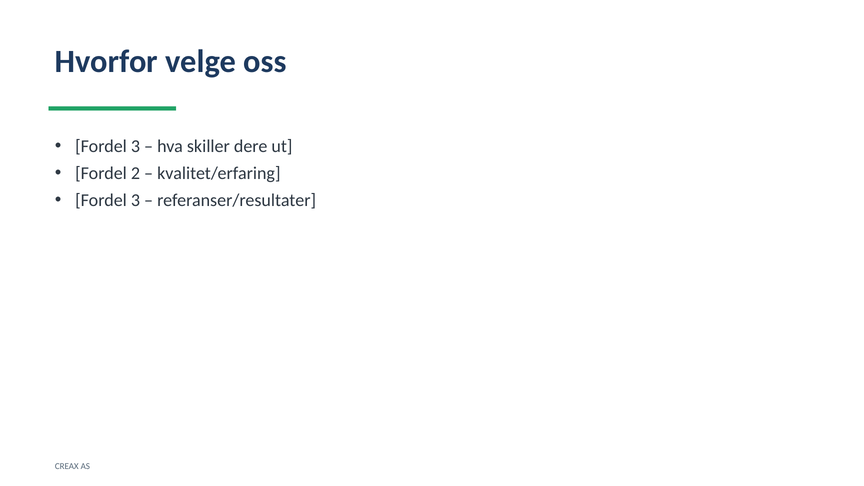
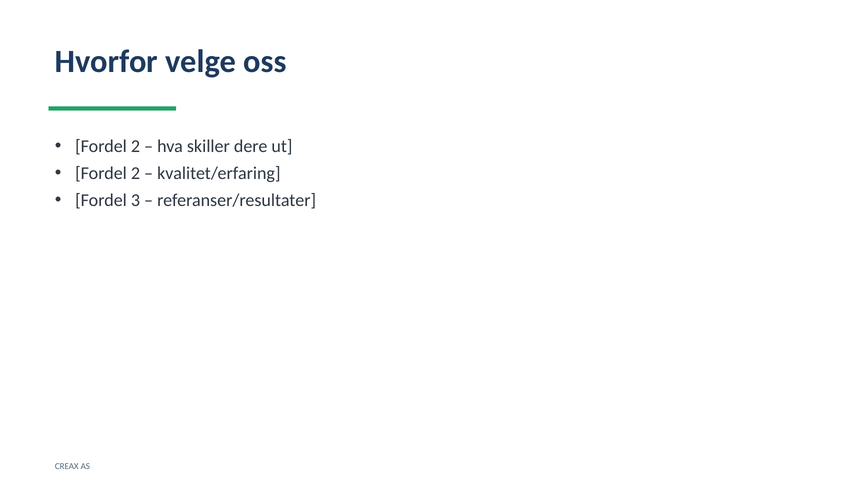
3: 3 -> 2 (135, 146)
